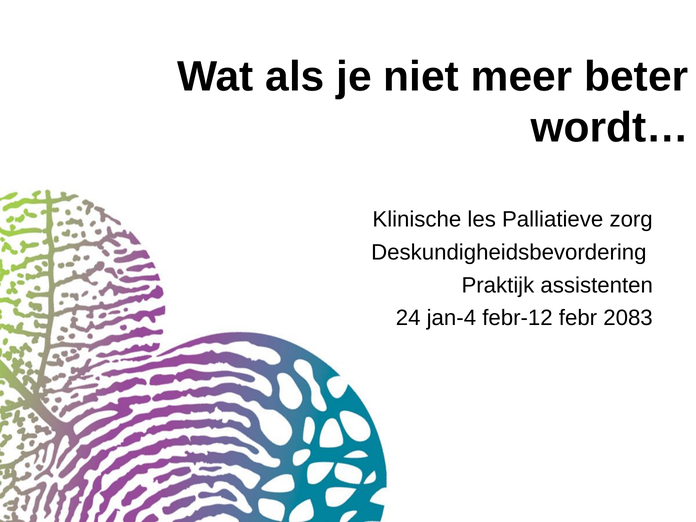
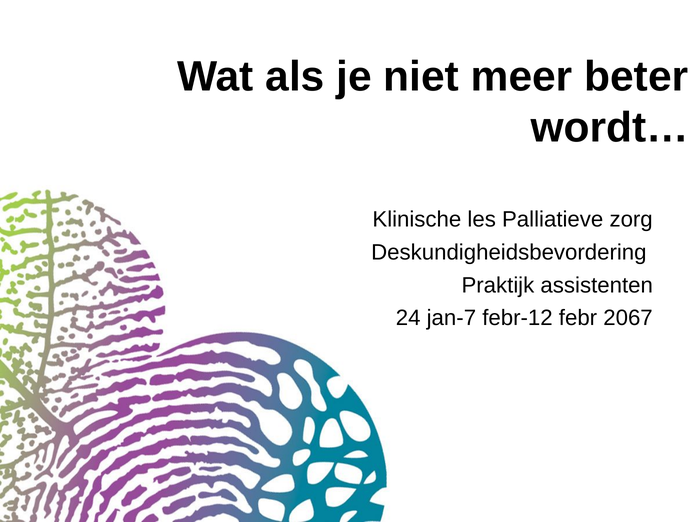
jan-4: jan-4 -> jan-7 (451, 318)
2083: 2083 -> 2067 (628, 318)
